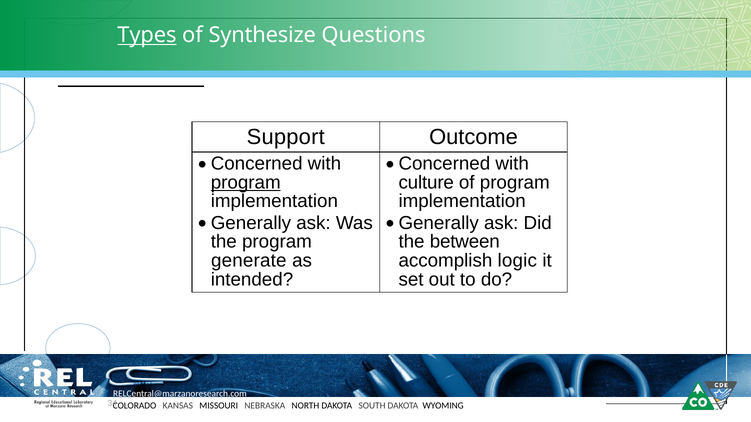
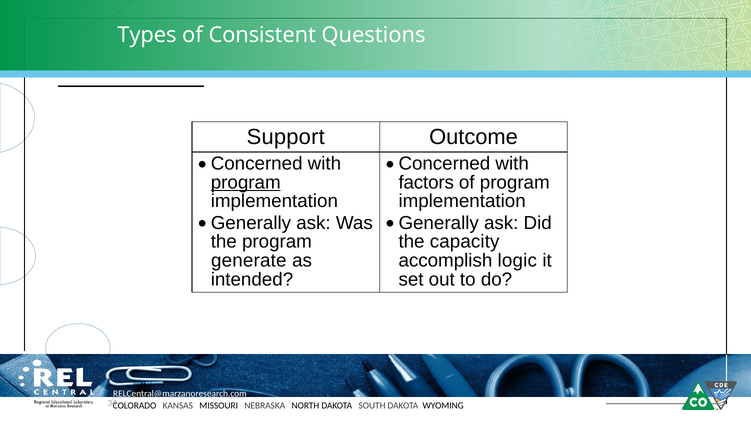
Types underline: present -> none (147, 35)
Synthesize: Synthesize -> Consistent (262, 35)
culture: culture -> factors (426, 183)
between: between -> capacity (465, 242)
